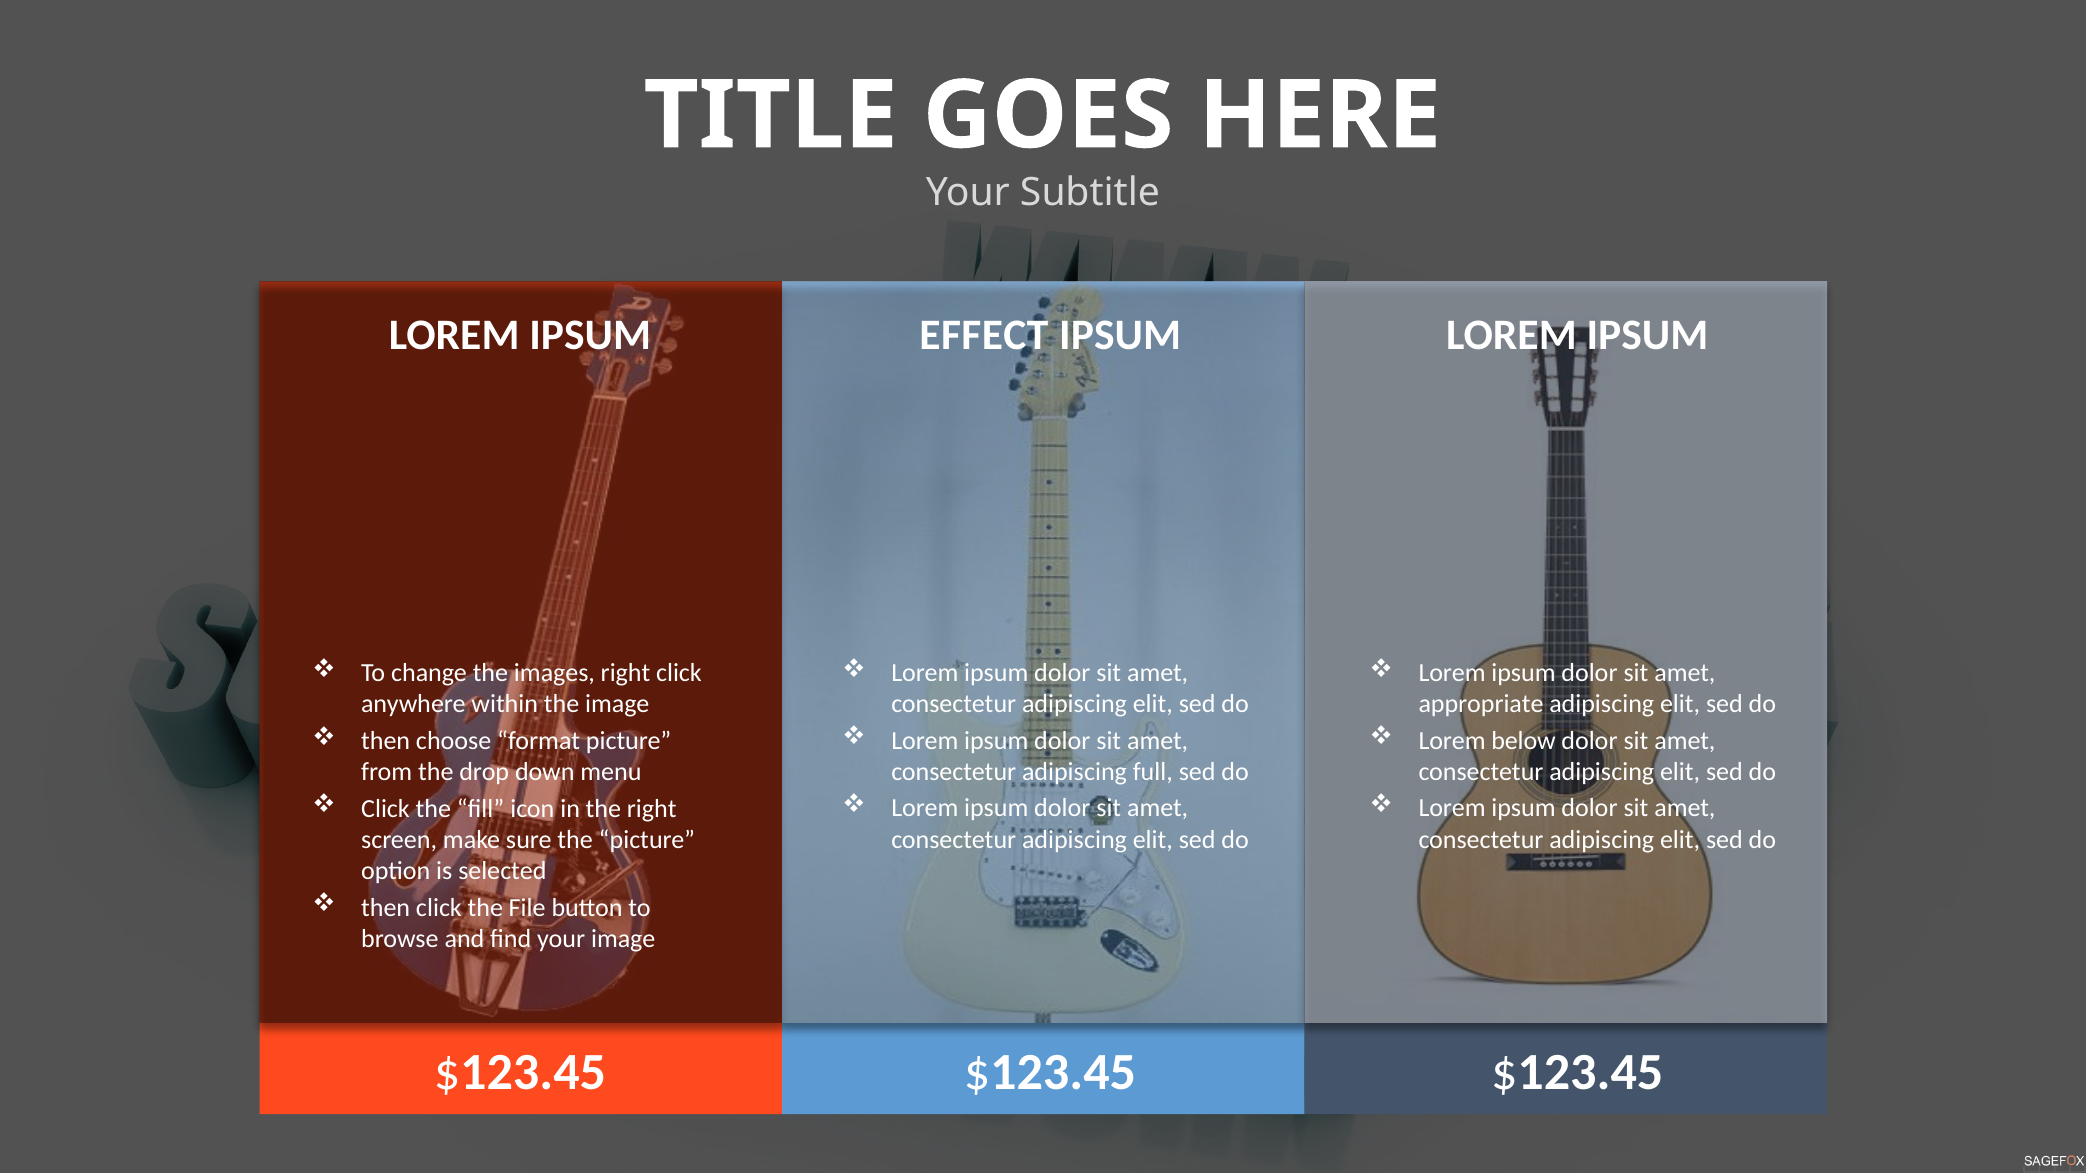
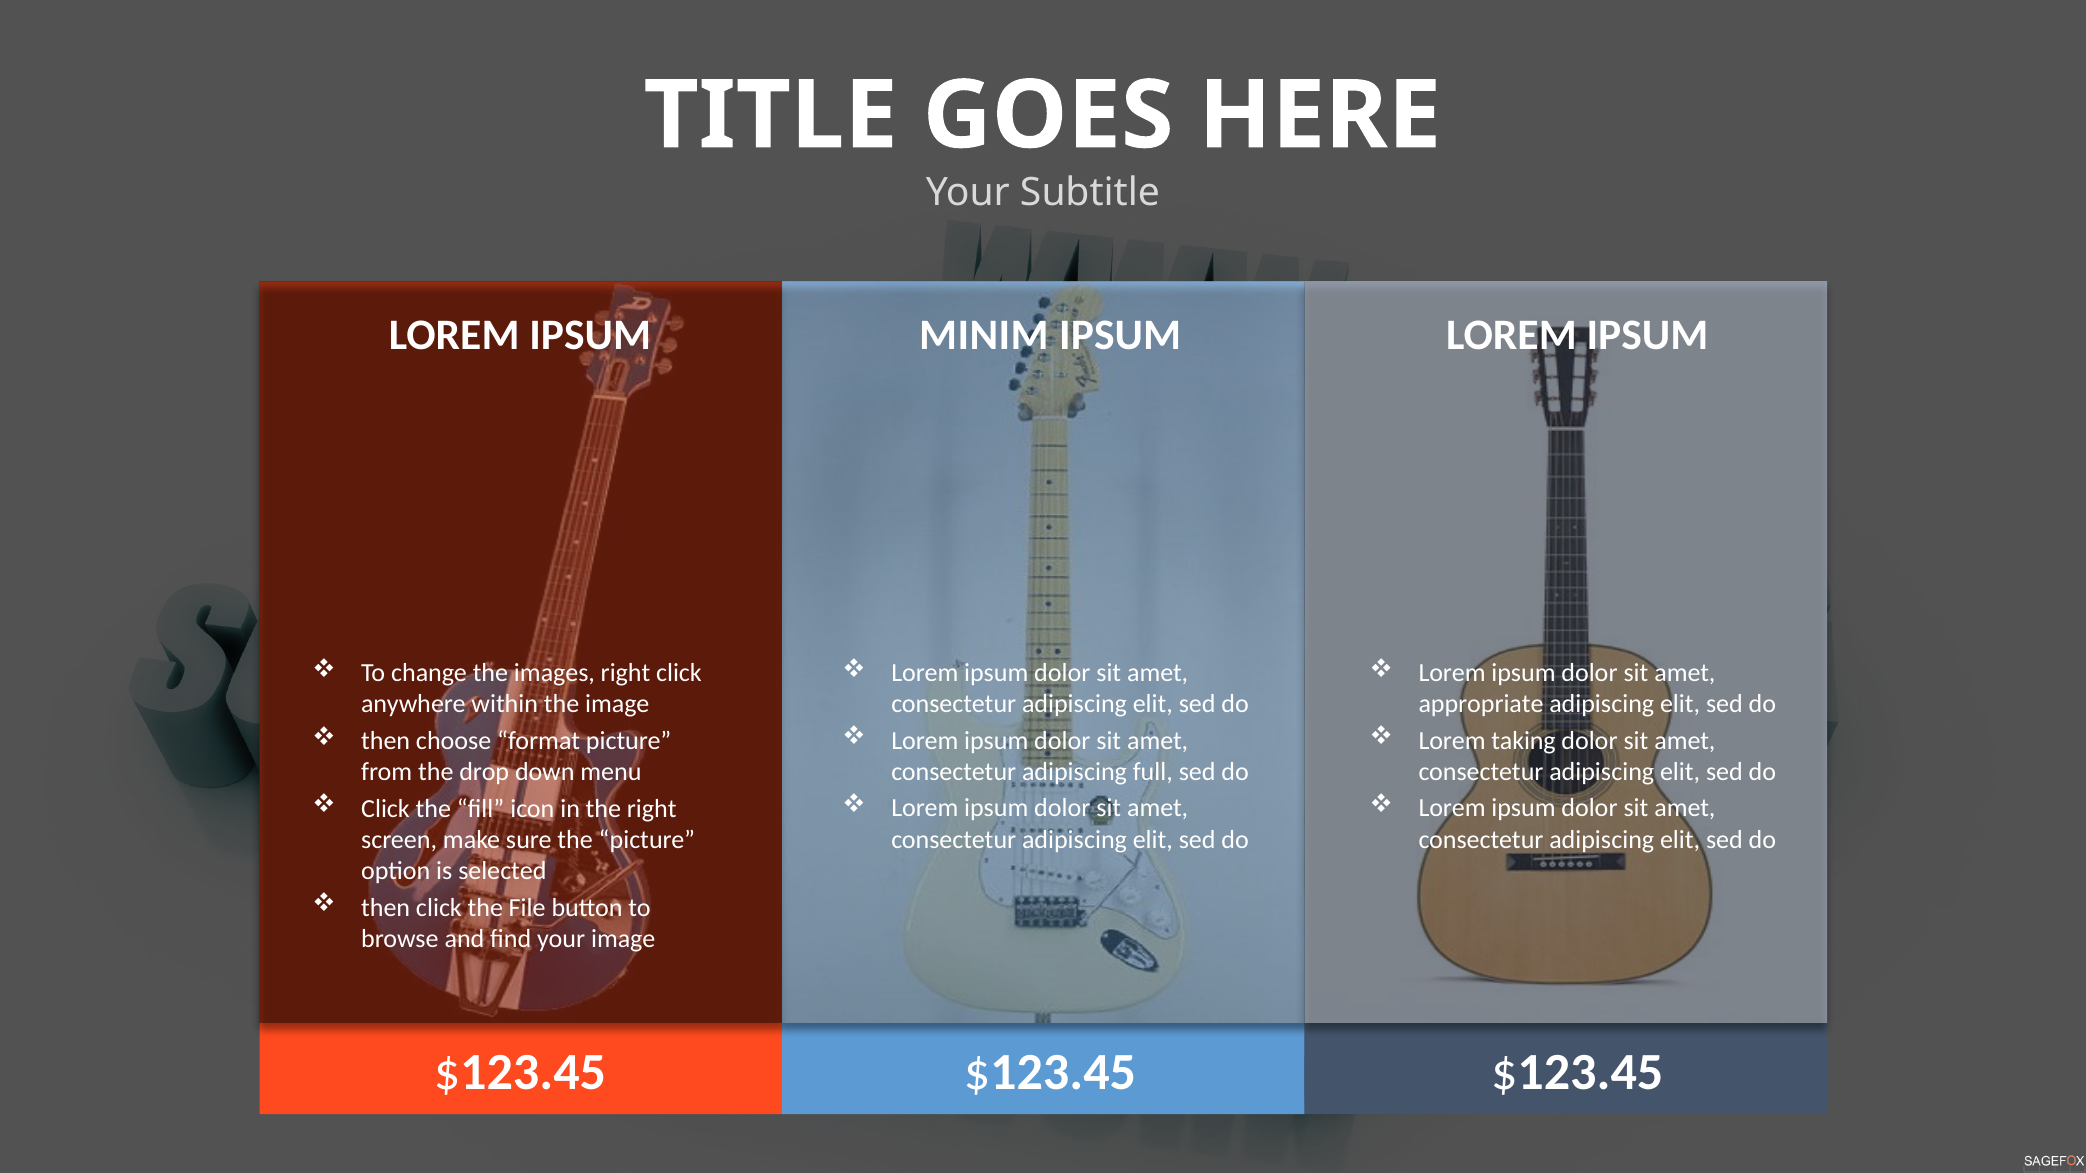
EFFECT: EFFECT -> MINIM (984, 336)
below: below -> taking (1524, 741)
